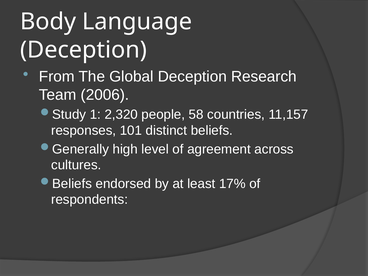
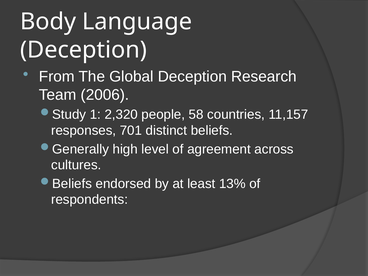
101: 101 -> 701 (131, 131)
17%: 17% -> 13% (232, 184)
